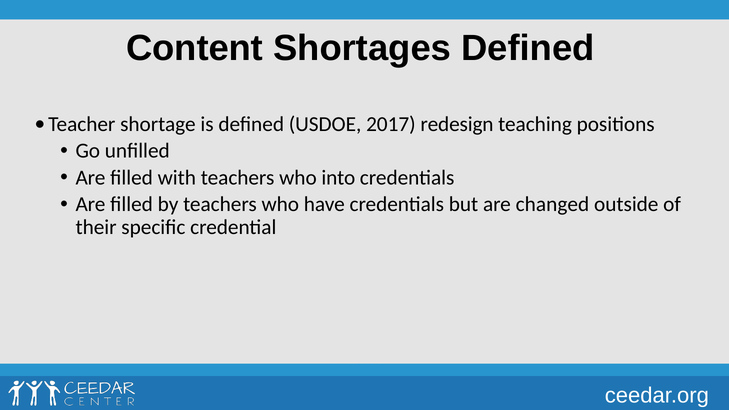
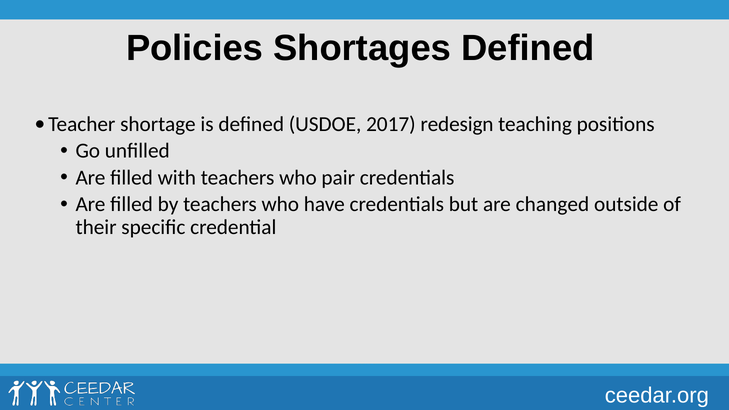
Content: Content -> Policies (195, 48)
into: into -> pair (338, 178)
